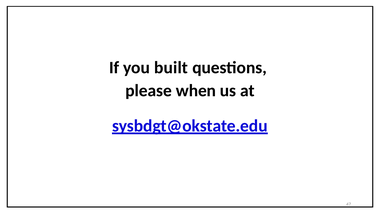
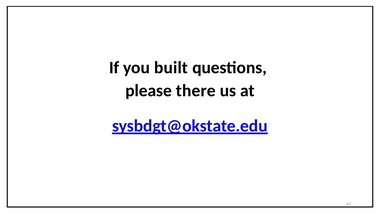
when: when -> there (196, 90)
